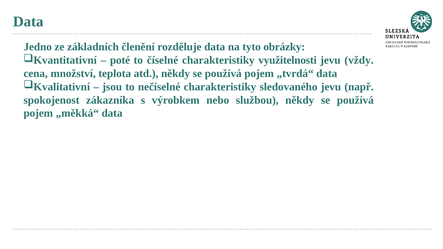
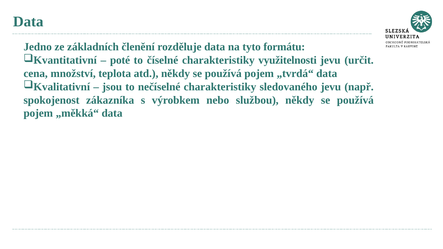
obrázky: obrázky -> formátu (284, 47)
vždy: vždy -> určit (359, 60)
